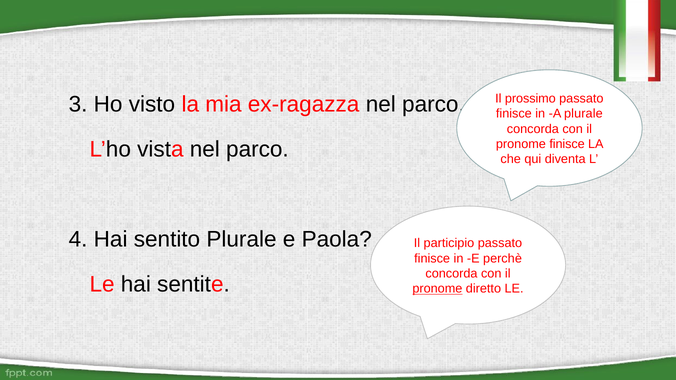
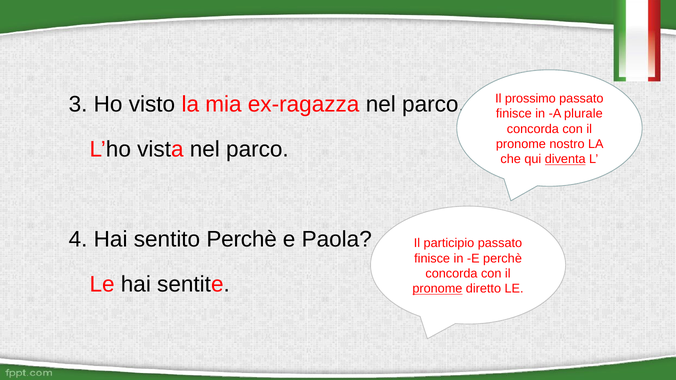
pronome finisce: finisce -> nostro (567, 144)
diventa underline: none -> present (565, 159)
sentito Plurale: Plurale -> Perchè (242, 240)
